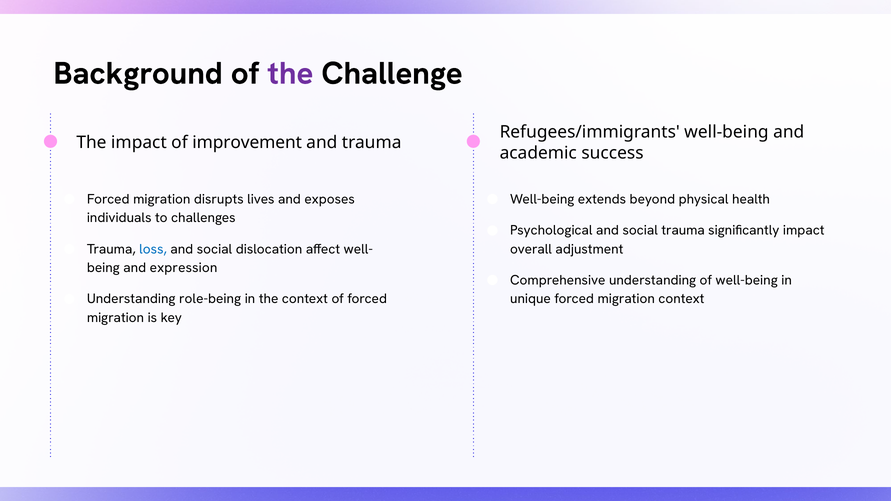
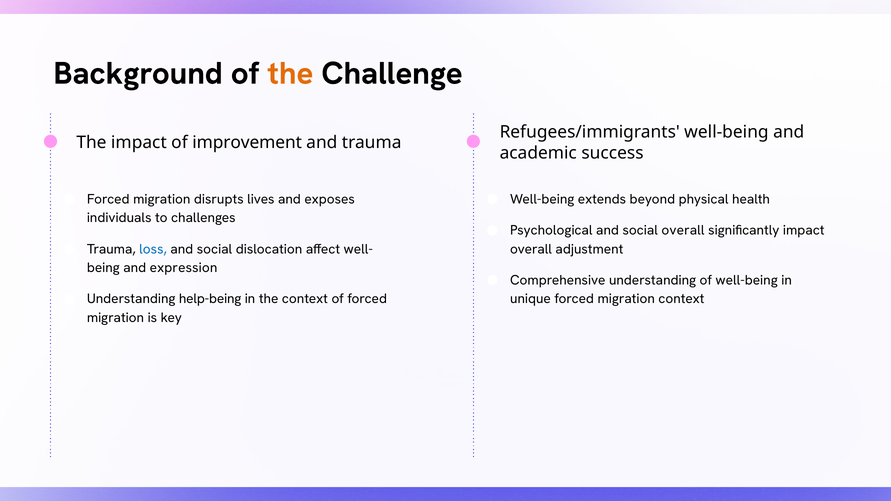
the colour: purple -> orange (290, 73)
social trauma: trauma -> overall (683, 230)
role-being: role-being -> help-being (210, 299)
